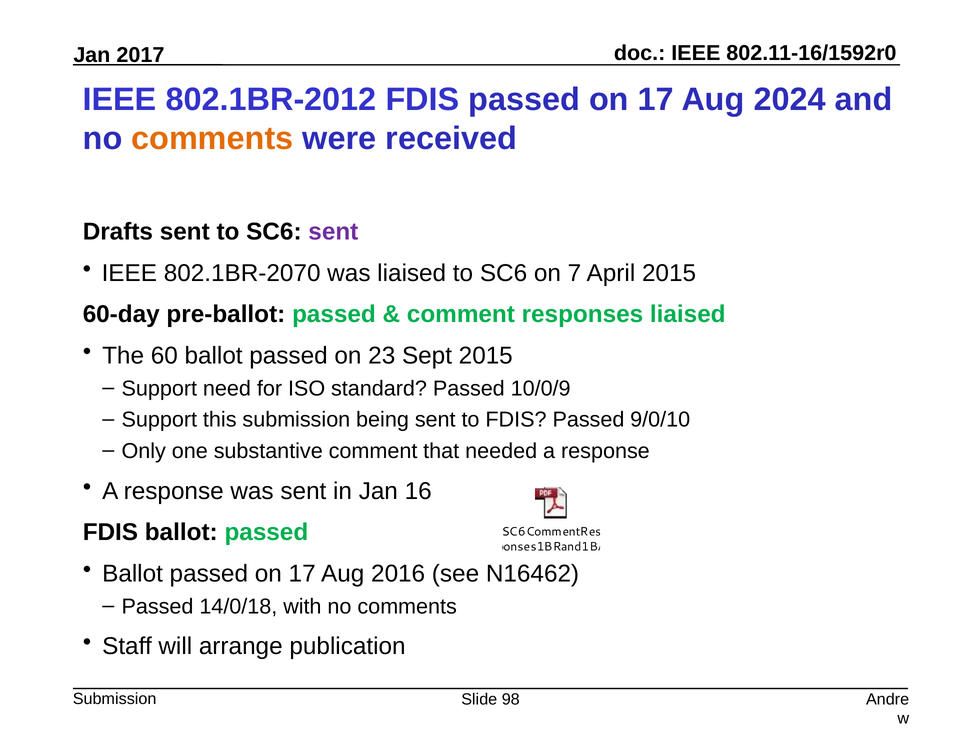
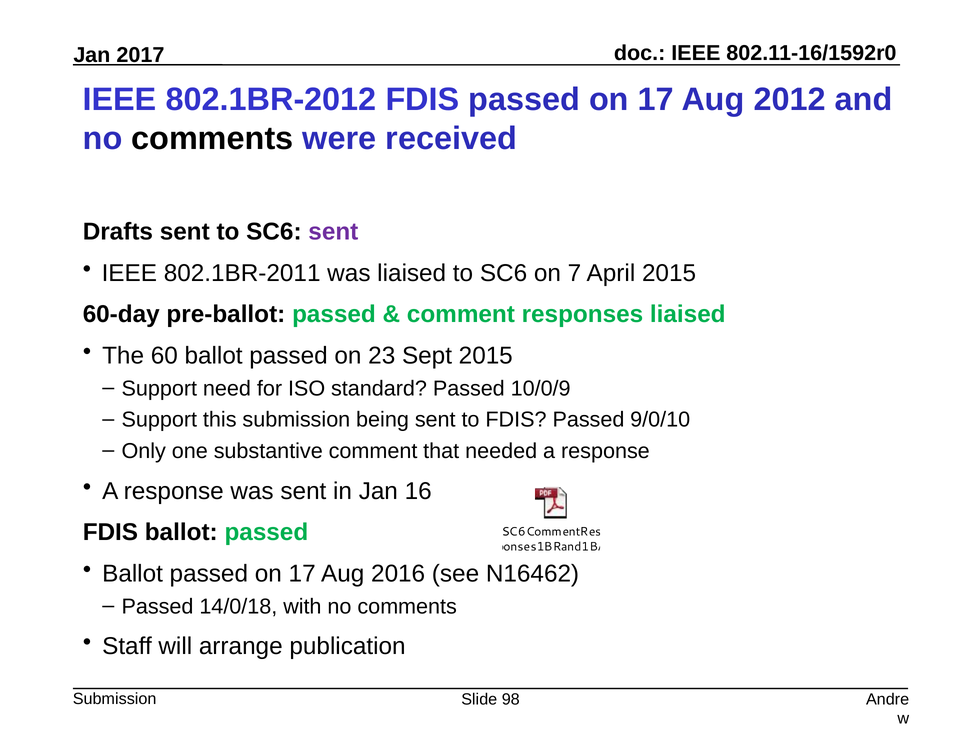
2024: 2024 -> 2012 (790, 100)
comments colour: orange -> black (212, 139)
802.1BR-2070: 802.1BR-2070 -> 802.1BR-2011 (242, 273)
